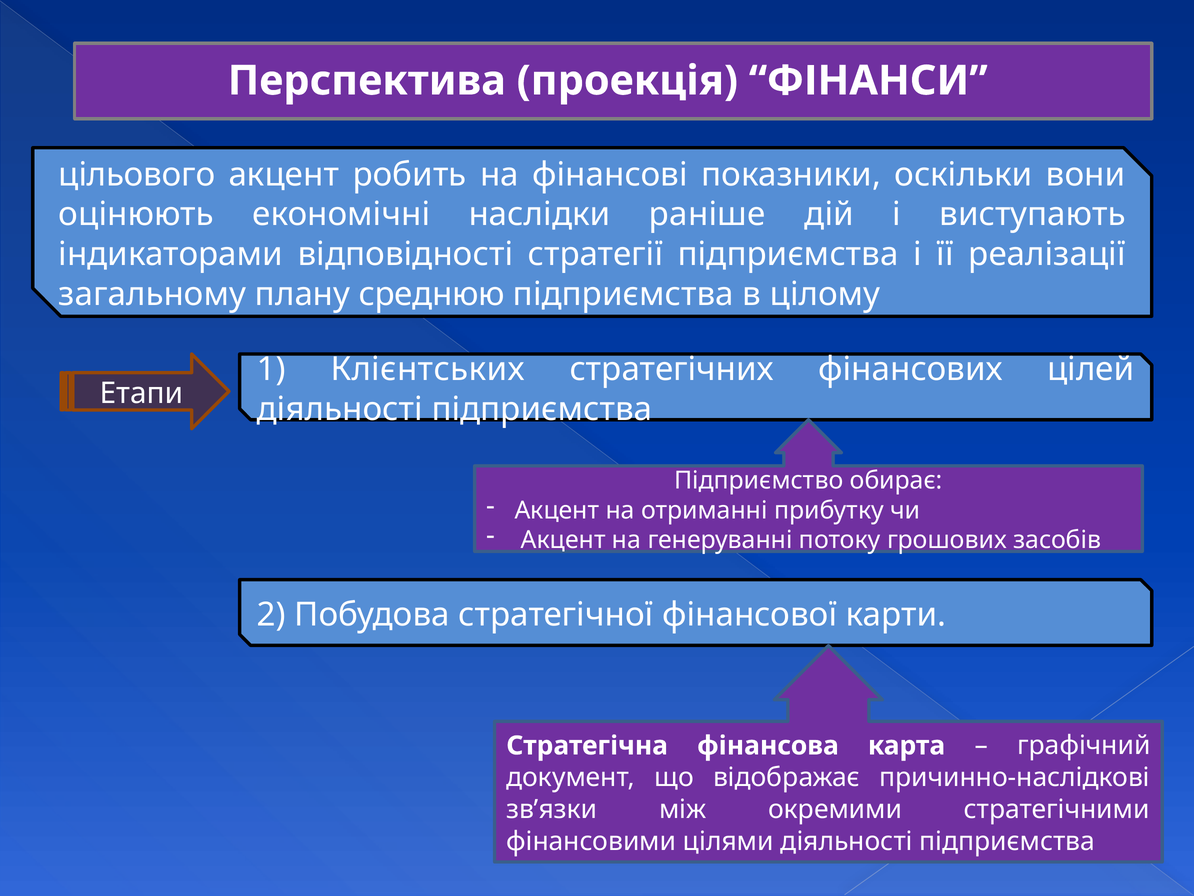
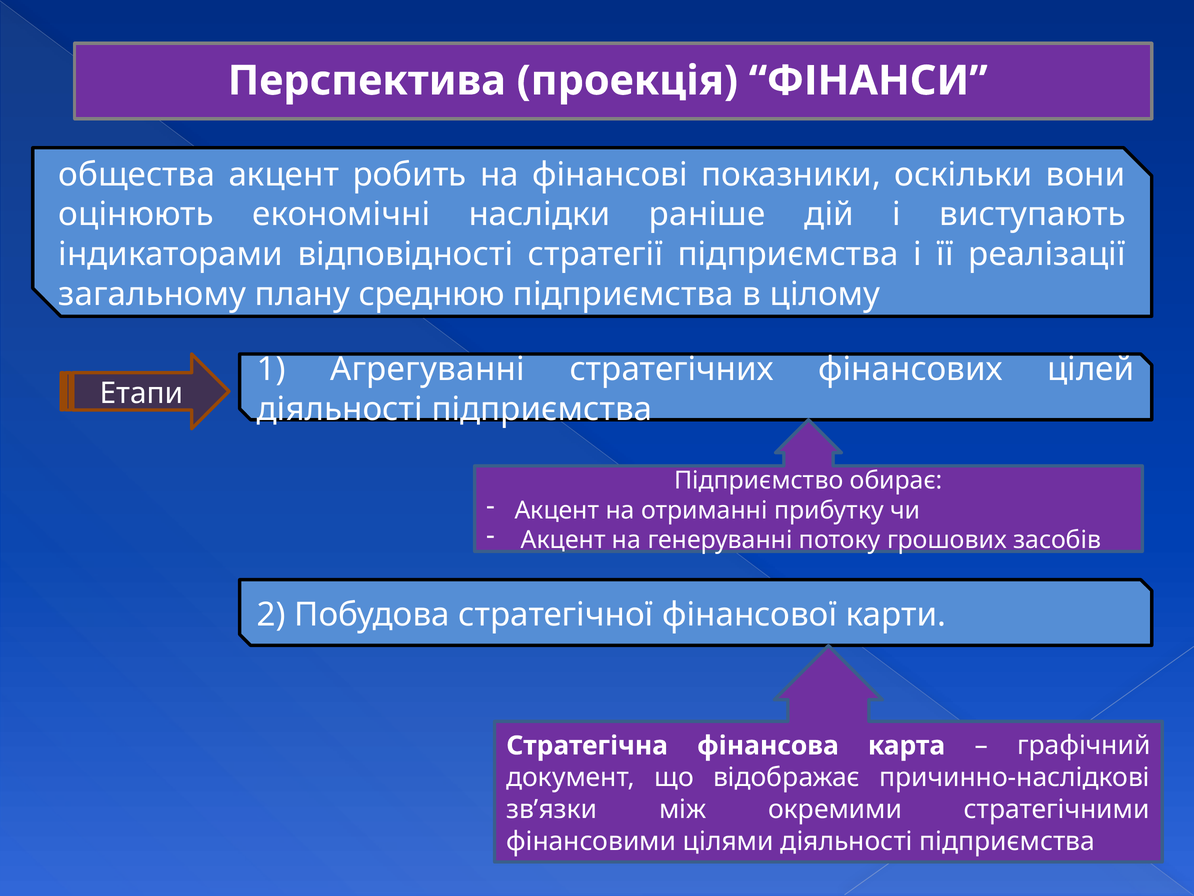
цільового: цільового -> общества (137, 174)
Клієнтських: Клієнтських -> Агрегуванні (428, 369)
